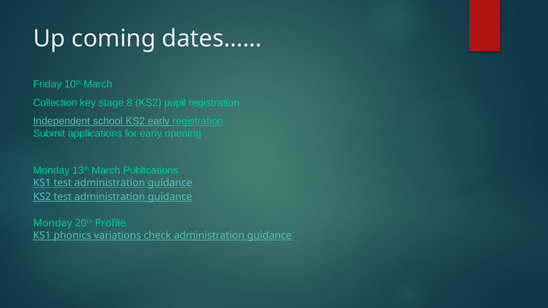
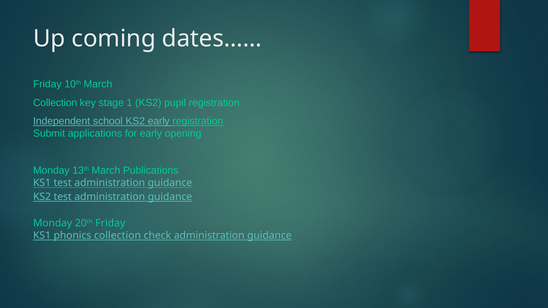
8: 8 -> 1 (129, 103)
20th Profile: Profile -> Friday (110, 223)
phonics variations: variations -> collection (117, 236)
